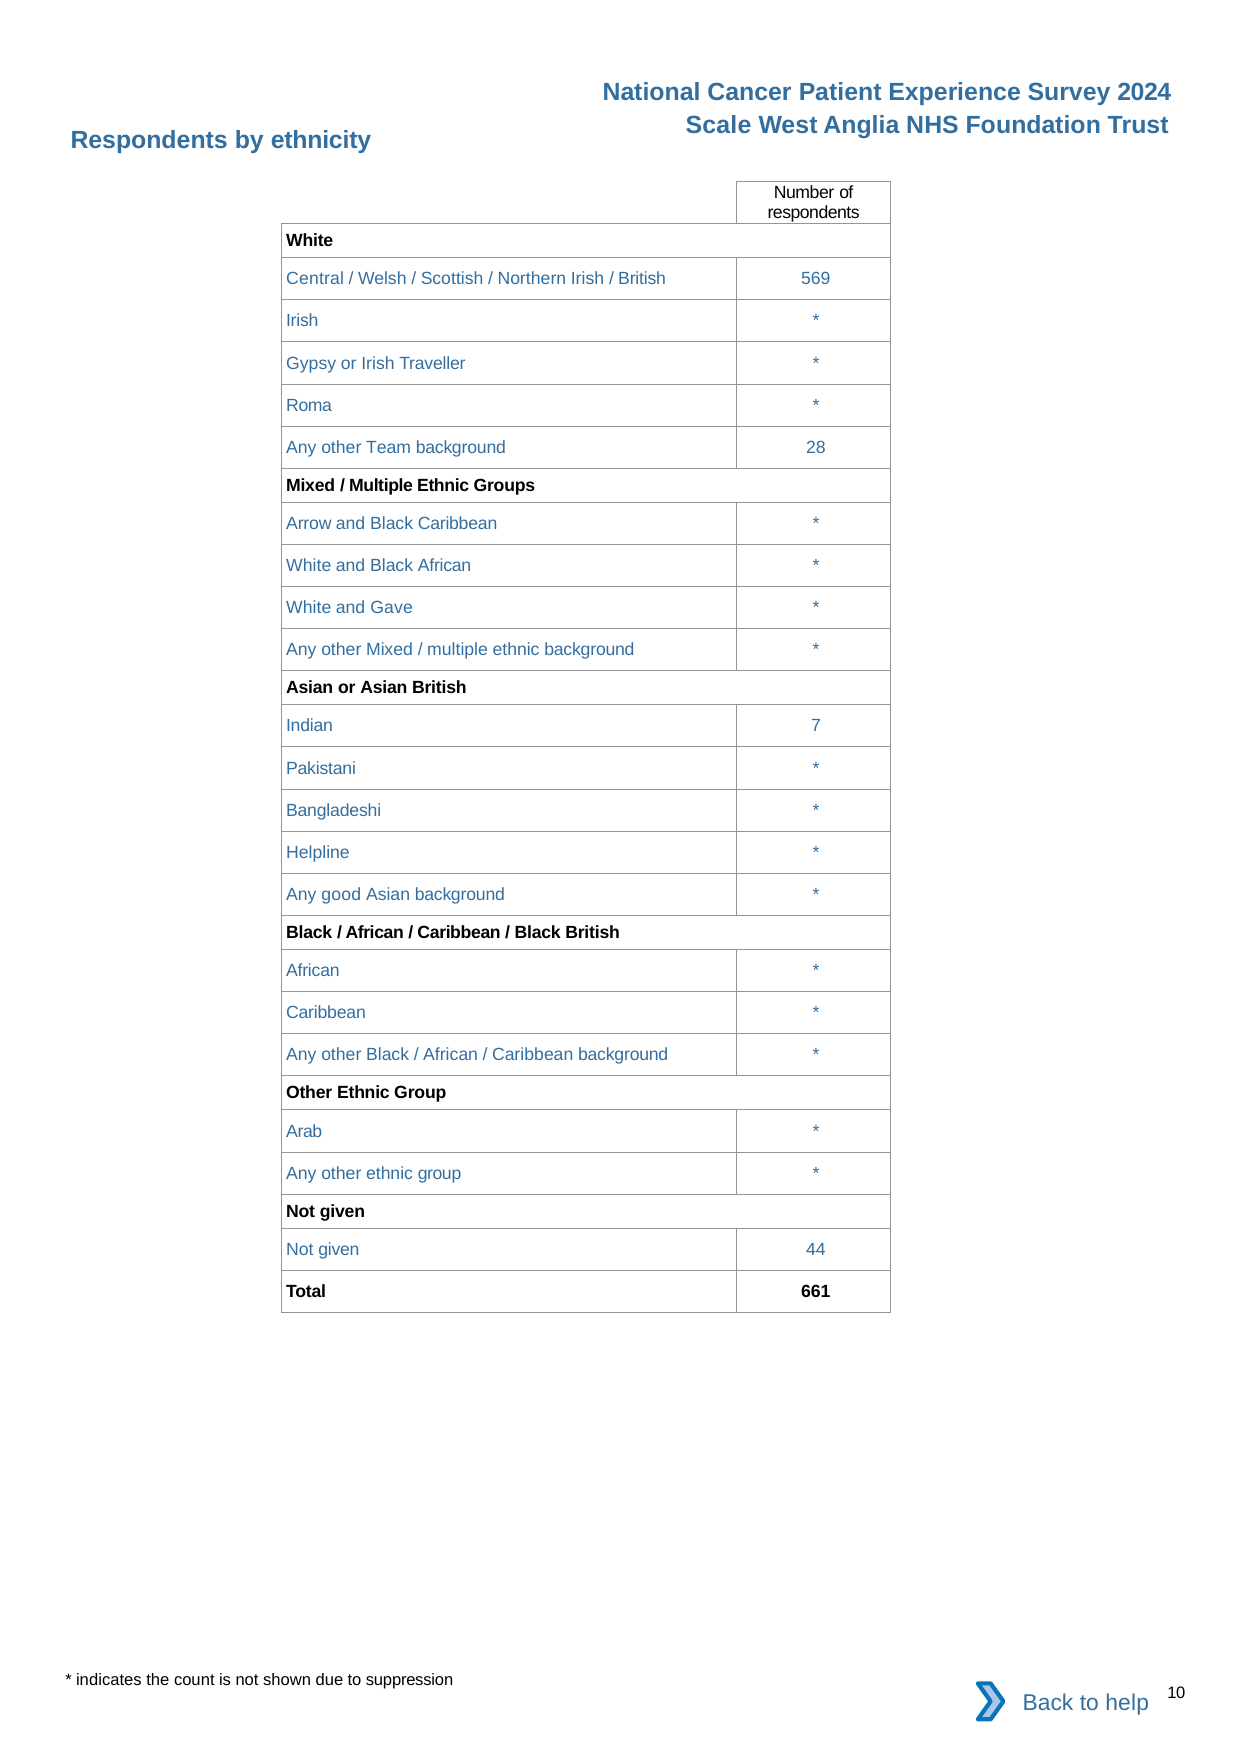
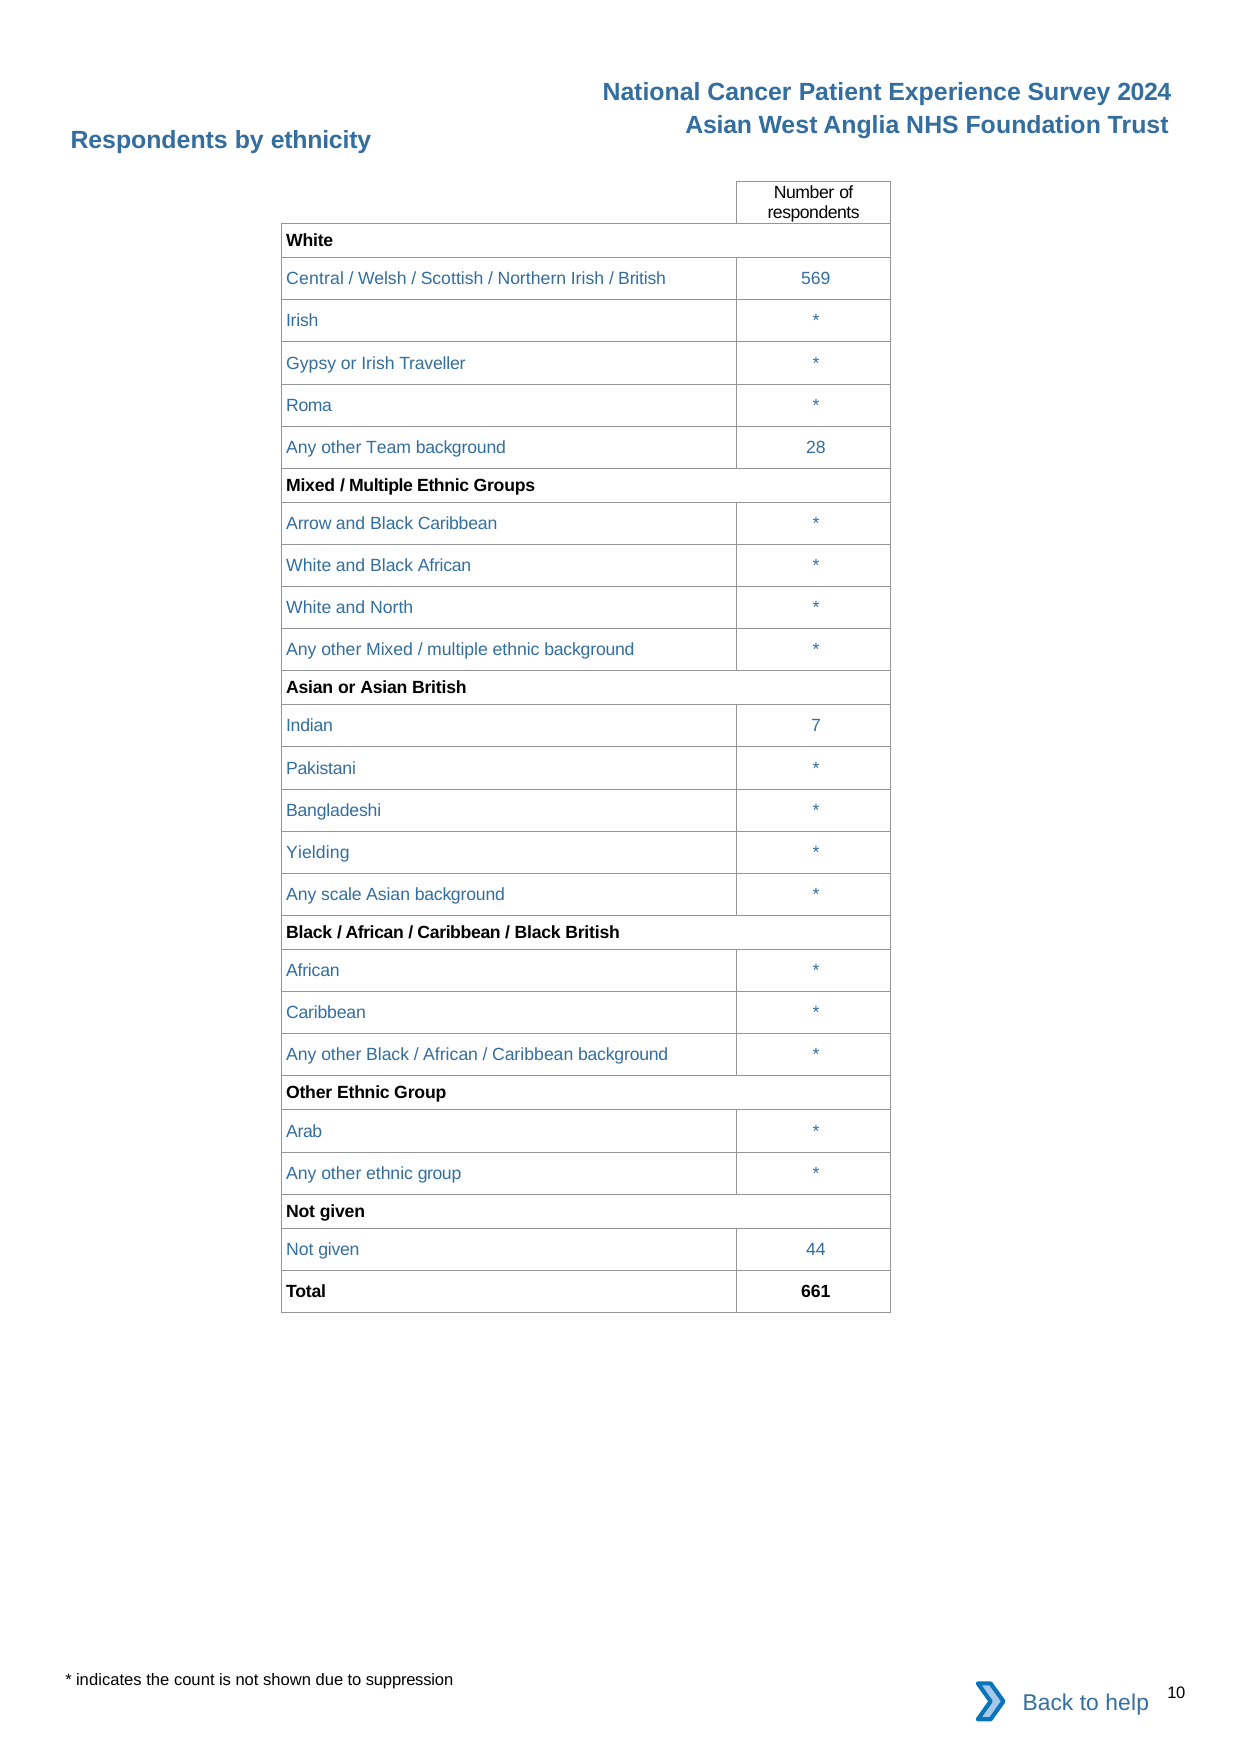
Scale: Scale -> Asian (719, 126)
Gave: Gave -> North (392, 608)
Helpline: Helpline -> Yielding (318, 853)
good: good -> scale (341, 895)
